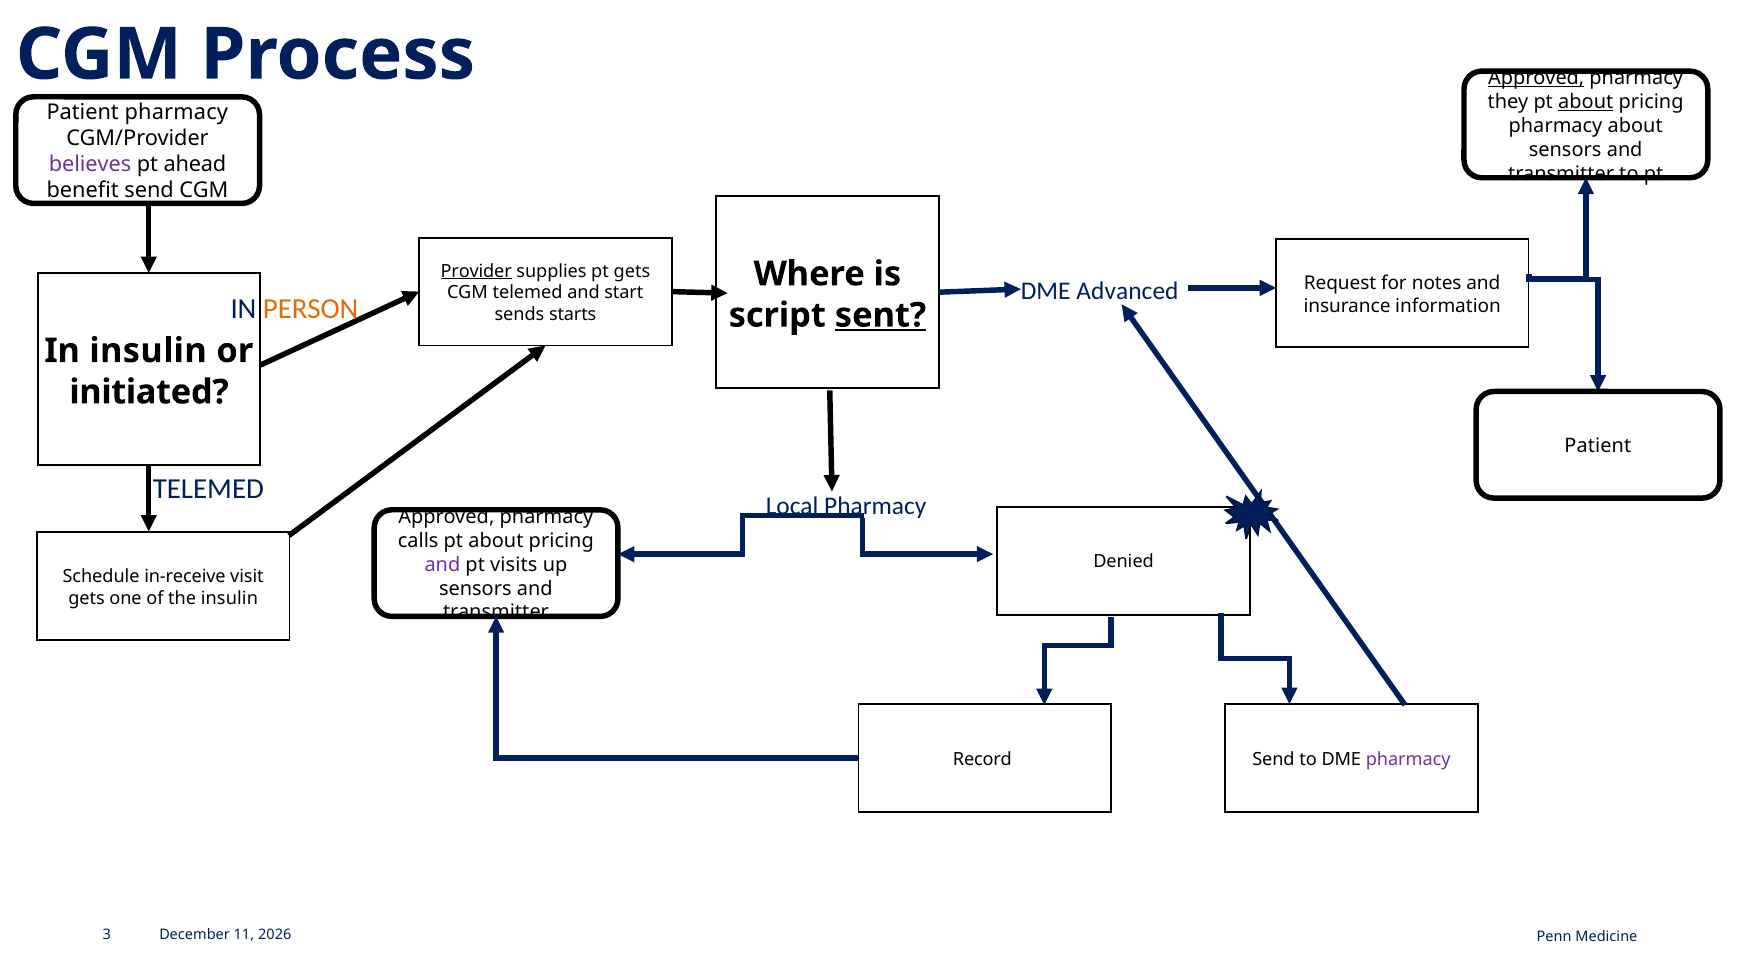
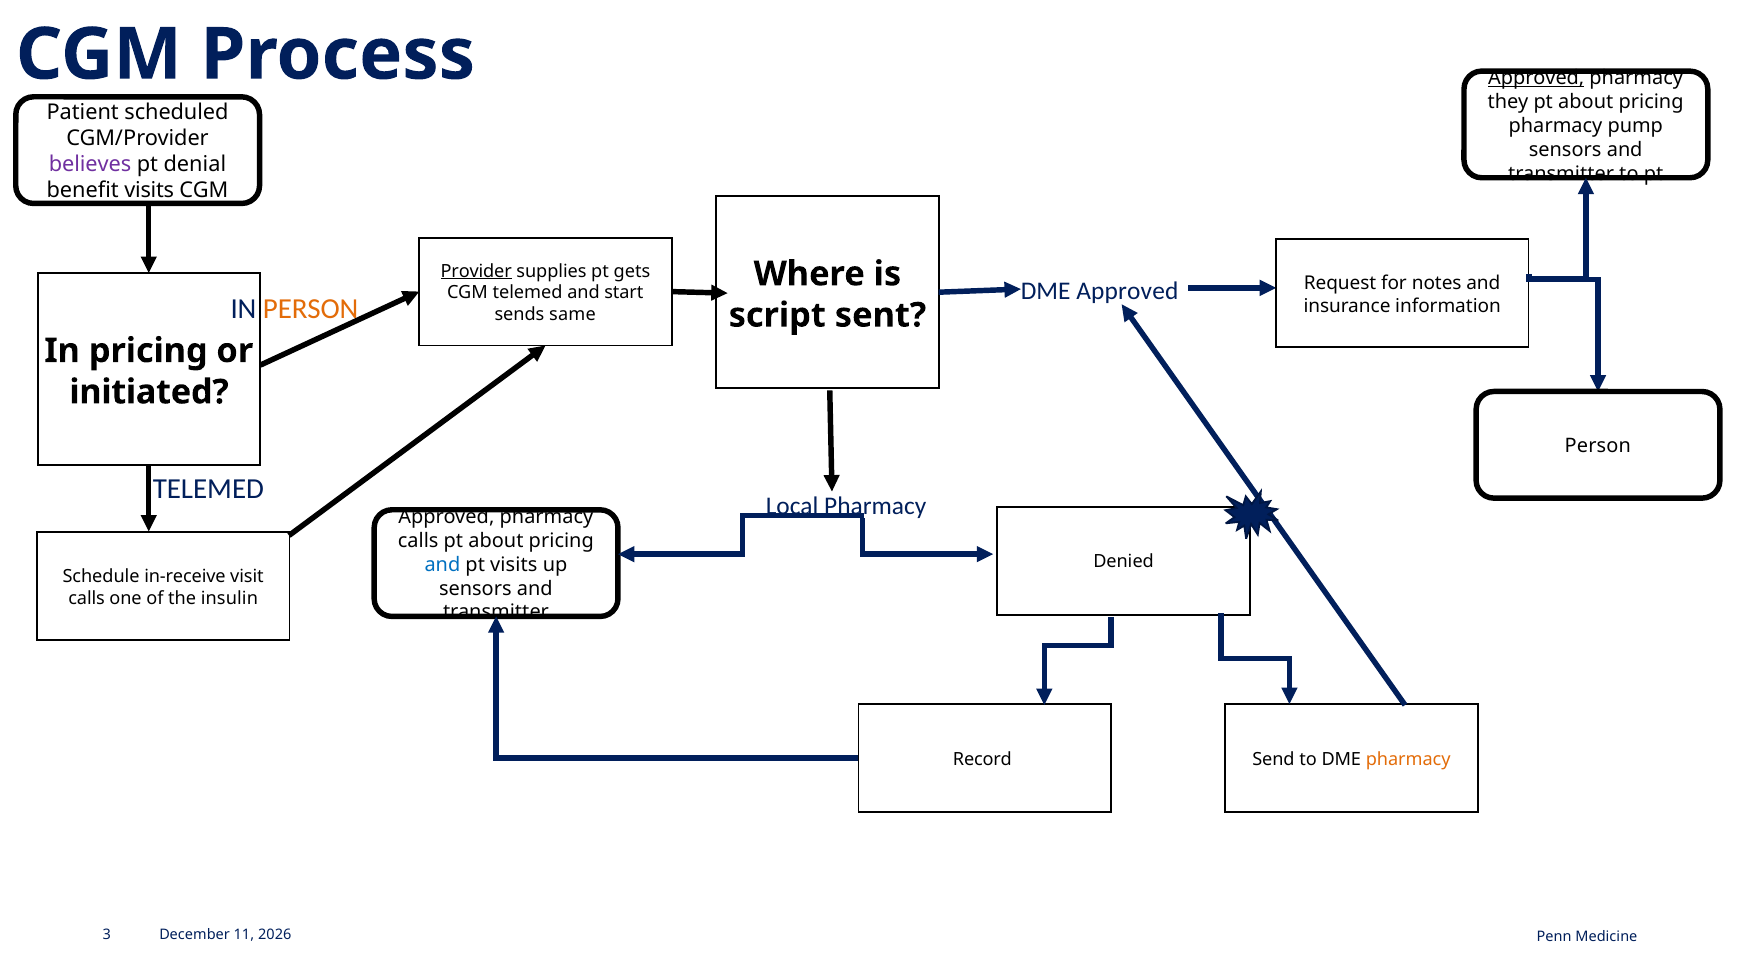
about underline: present -> none (1586, 102)
pharmacy: pharmacy -> scheduled (176, 113)
pharmacy about: about -> pump (1635, 126)
ahead: ahead -> denial (195, 165)
benefit send: send -> visits (149, 191)
DME Advanced: Advanced -> Approved (1127, 291)
starts: starts -> same (573, 315)
sent underline: present -> none (881, 315)
In insulin: insulin -> pricing (148, 351)
Patient: Patient -> Person (1598, 446)
and colour: purple -> blue (442, 565)
gets: gets -> calls (87, 599)
pharmacy colour: purple -> orange (1408, 759)
